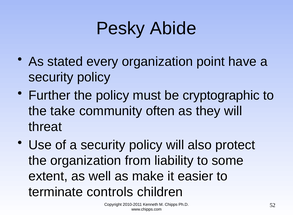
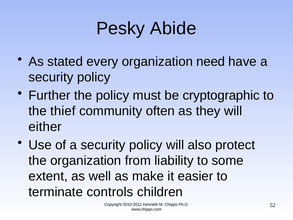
point: point -> need (211, 61)
take: take -> thief (63, 111)
threat: threat -> either (45, 127)
